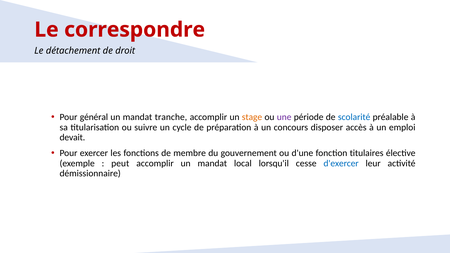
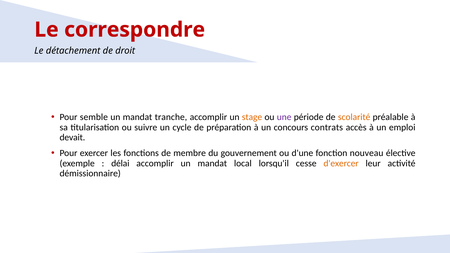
général: général -> semble (94, 117)
scolarité colour: blue -> orange (354, 117)
disposer: disposer -> contrats (327, 127)
titulaires: titulaires -> nouveau (367, 153)
peut: peut -> délai (120, 163)
d'exercer colour: blue -> orange (341, 163)
